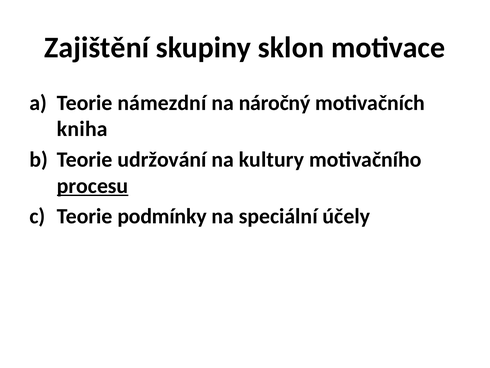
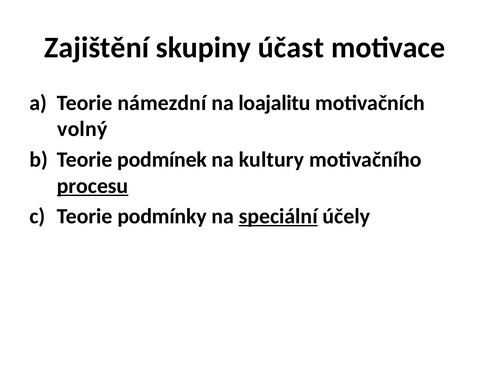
sklon: sklon -> účast (291, 47)
náročný: náročný -> loajalitu (275, 103)
kniha: kniha -> volný (82, 129)
udržování: udržování -> podmínek (162, 159)
speciální underline: none -> present (278, 216)
